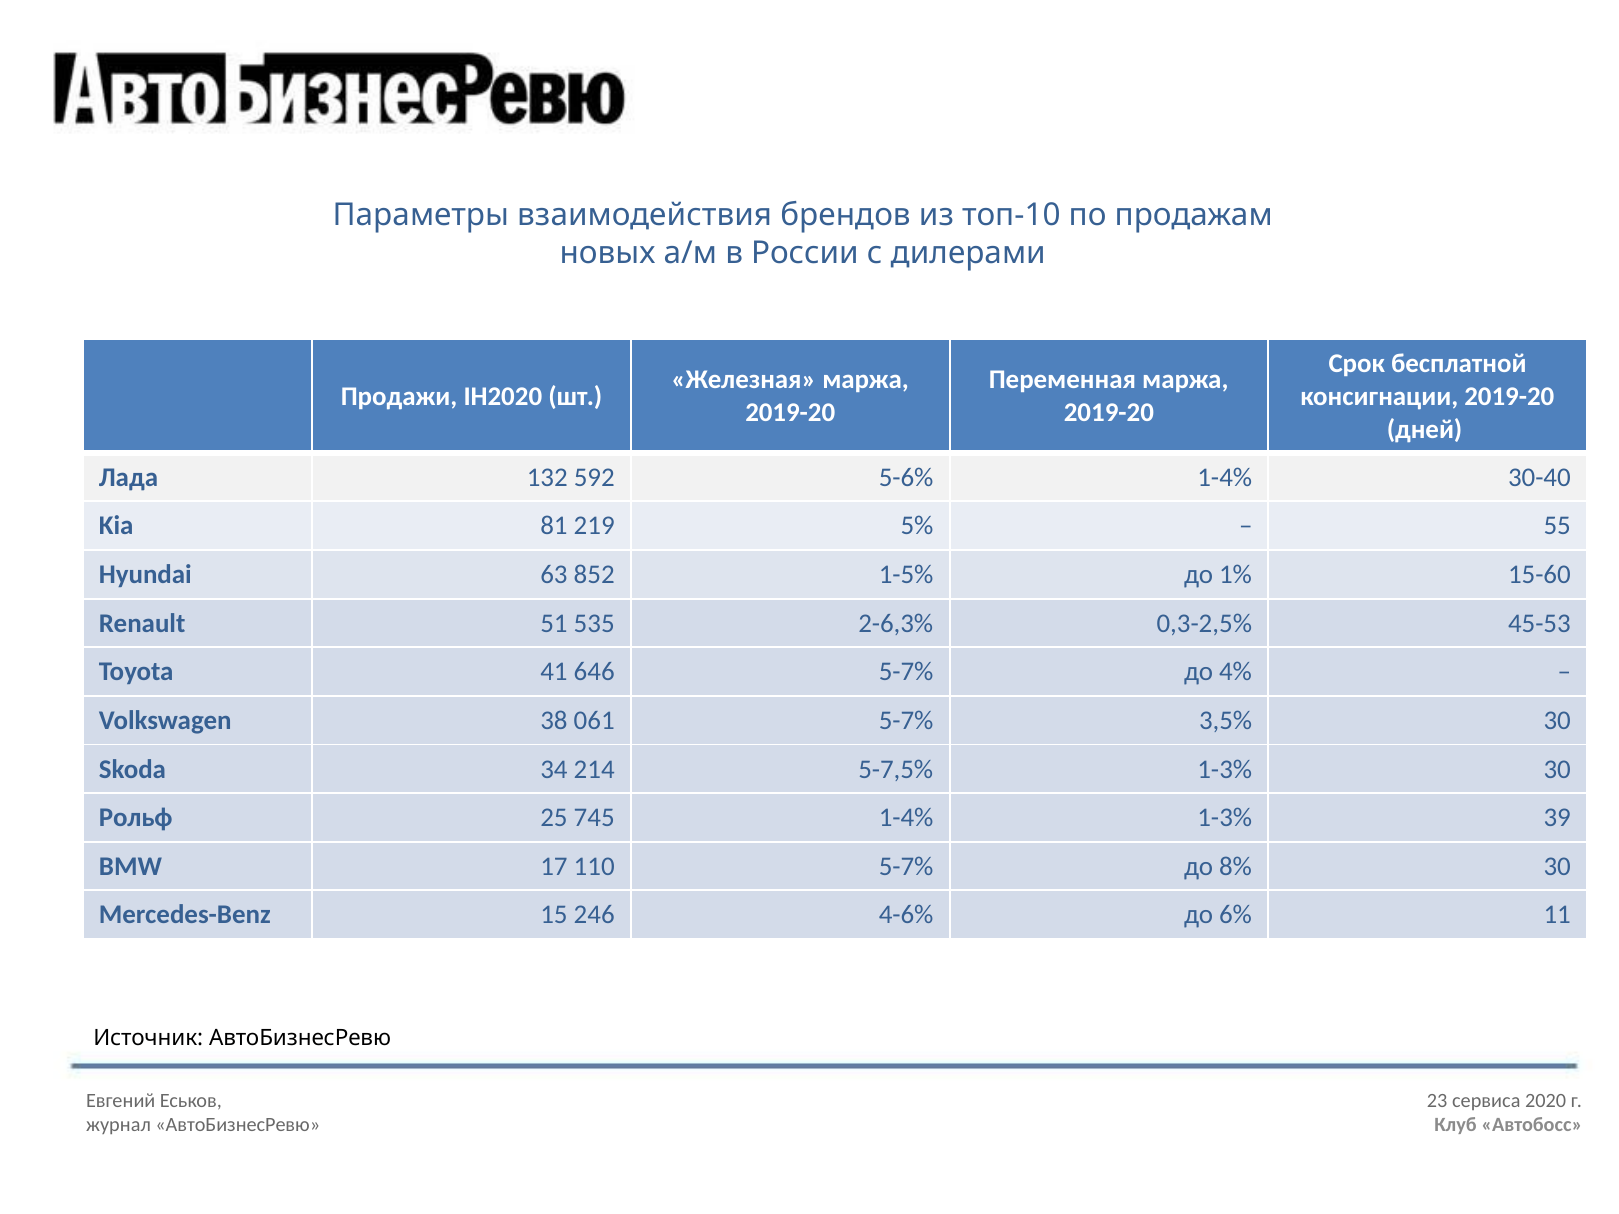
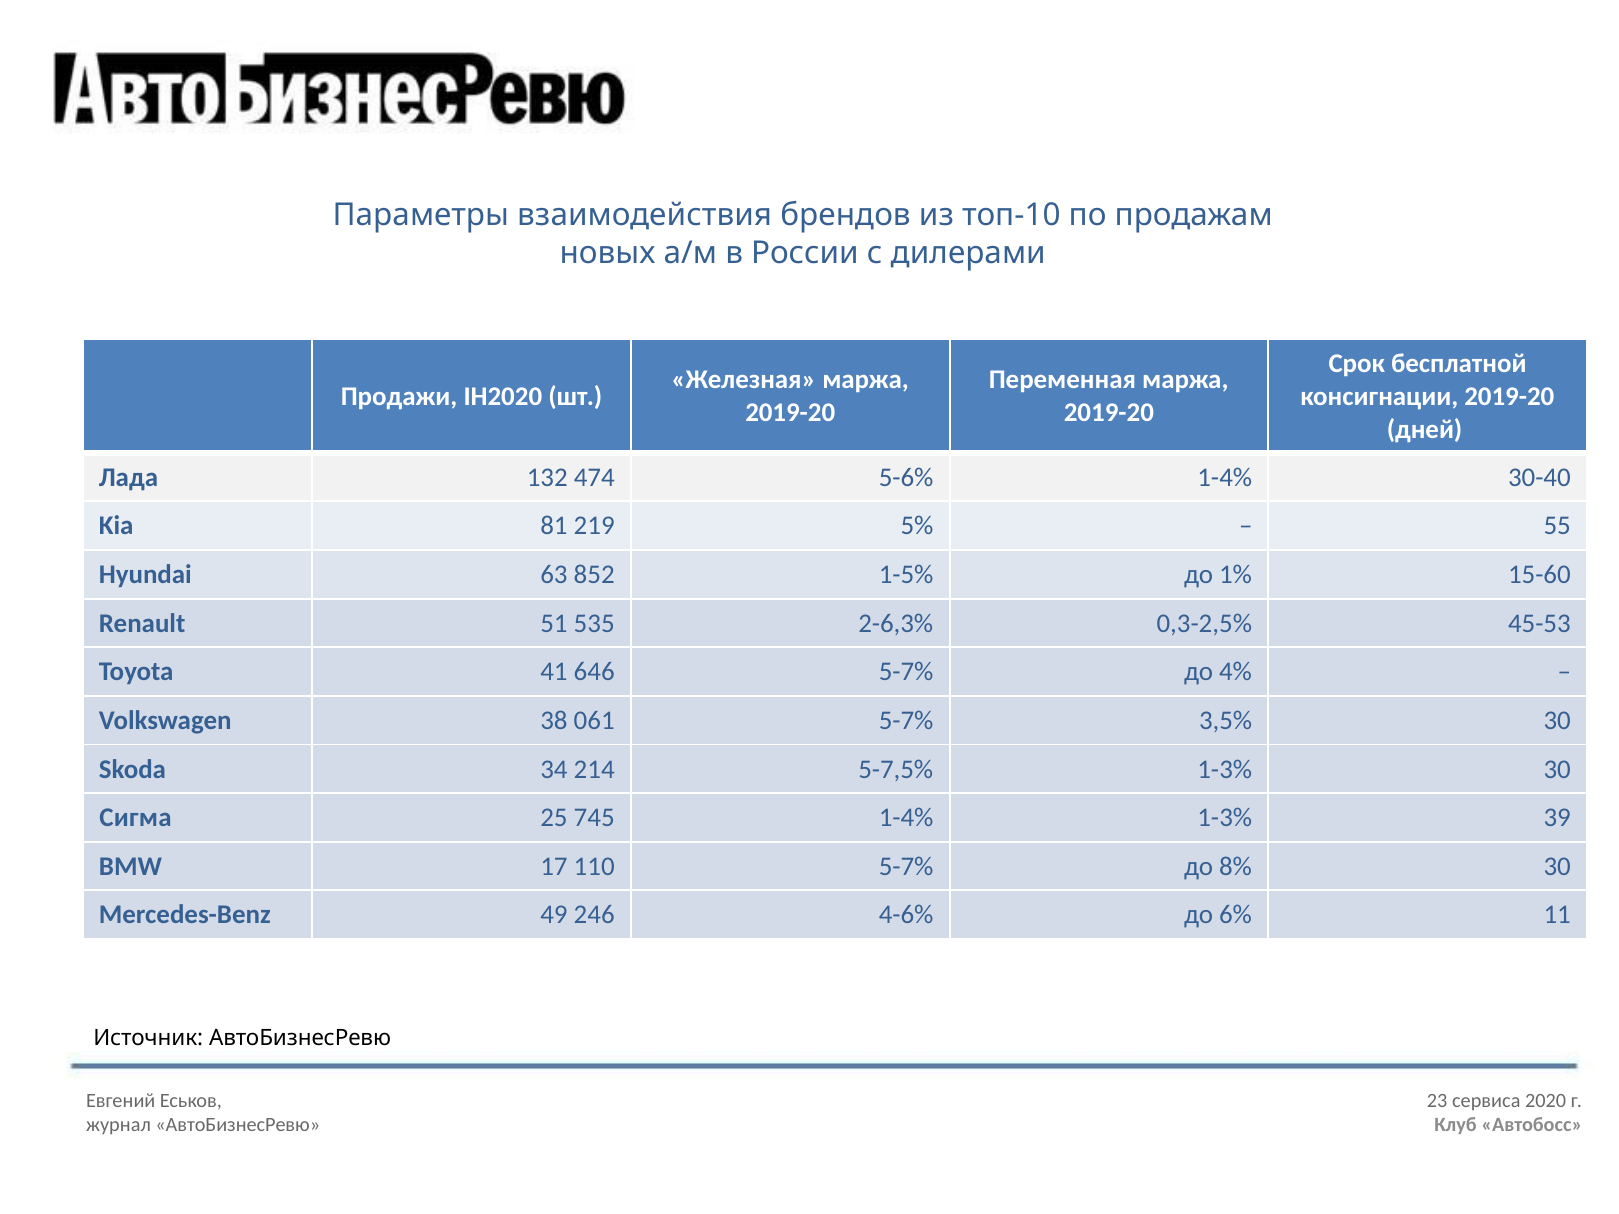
592: 592 -> 474 (594, 478)
Рольф: Рольф -> Сигма (136, 818)
15: 15 -> 49 (554, 915)
